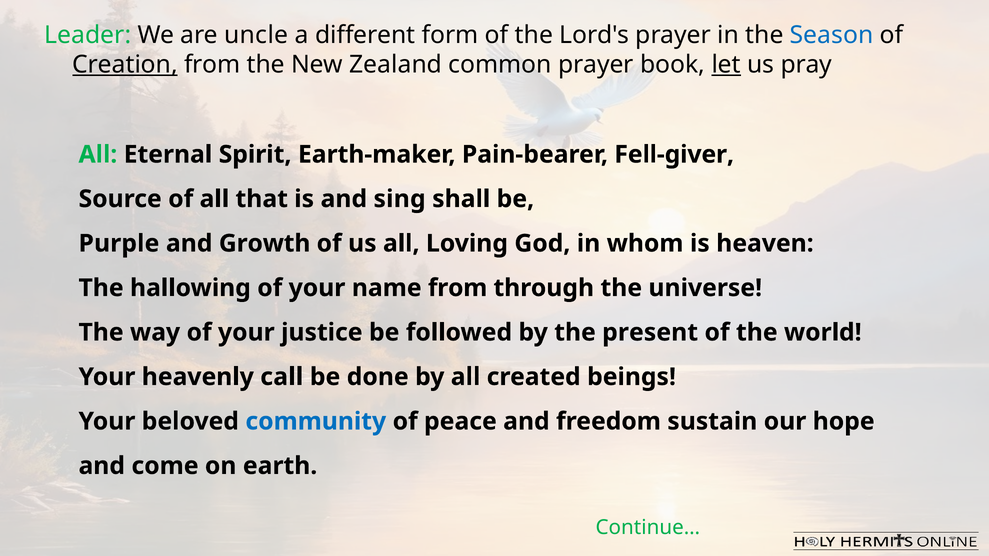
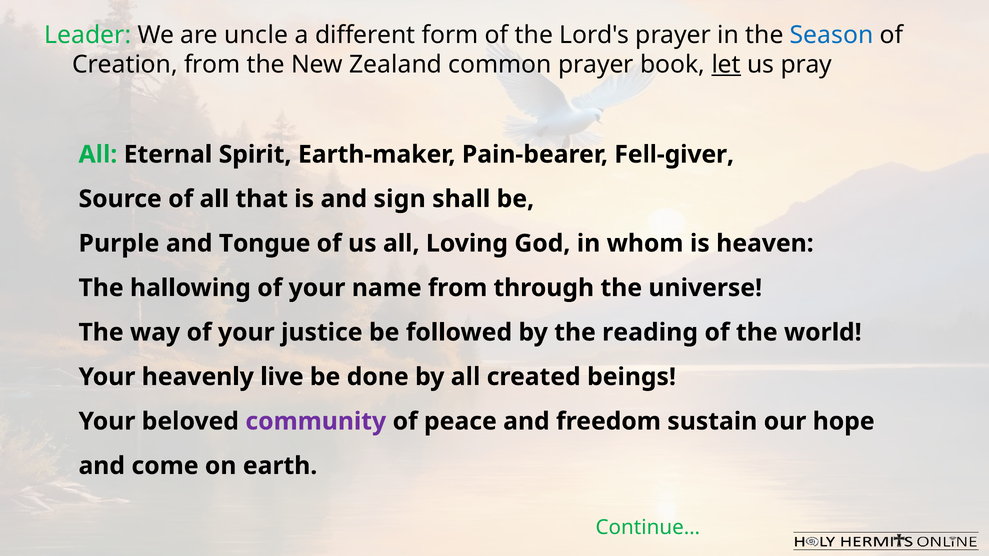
Creation underline: present -> none (125, 65)
sing: sing -> sign (400, 199)
Growth: Growth -> Tongue (265, 244)
present: present -> reading (650, 333)
call: call -> live (282, 377)
community colour: blue -> purple (316, 422)
